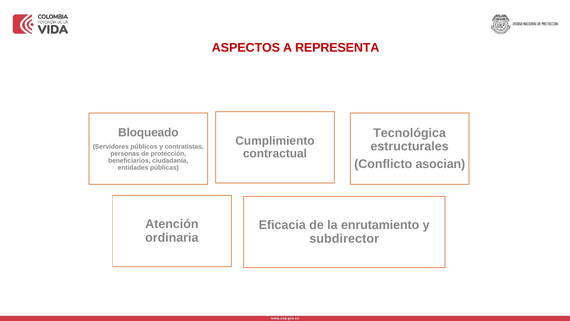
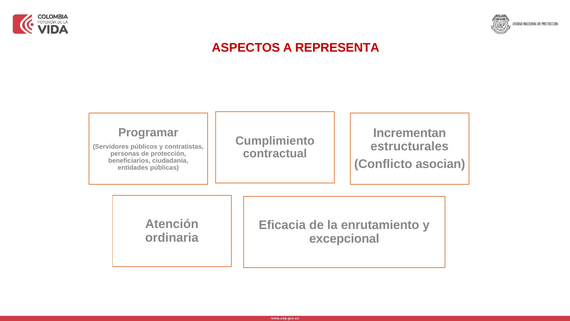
Tecnológica: Tecnológica -> Incrementan (410, 133)
Bloqueado: Bloqueado -> Programar (148, 132)
subdirector: subdirector -> excepcional (344, 238)
